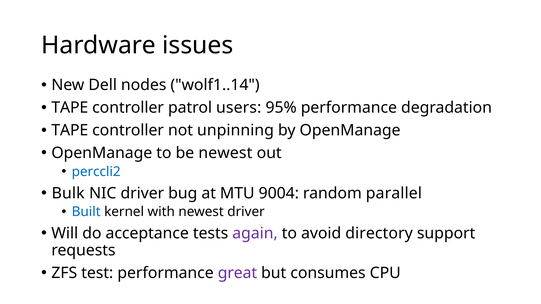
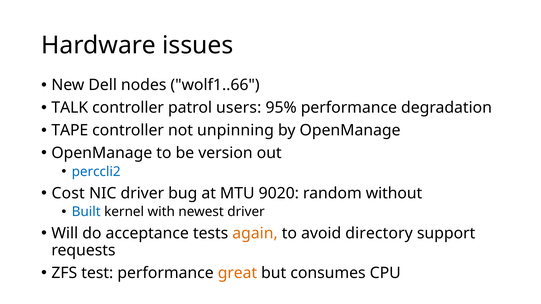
wolf1..14: wolf1..14 -> wolf1..66 (215, 85)
TAPE: TAPE -> TALK (70, 108)
be newest: newest -> version (225, 153)
Bulk: Bulk -> Cost (68, 193)
9004: 9004 -> 9020 (279, 193)
parallel: parallel -> without (394, 193)
again colour: purple -> orange (255, 233)
great colour: purple -> orange (237, 273)
